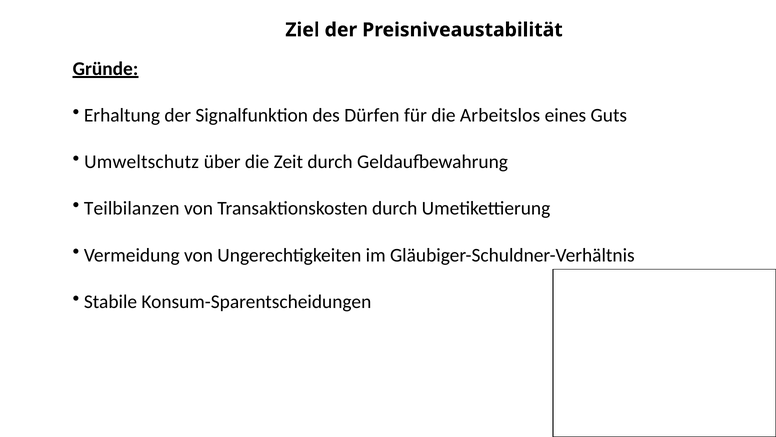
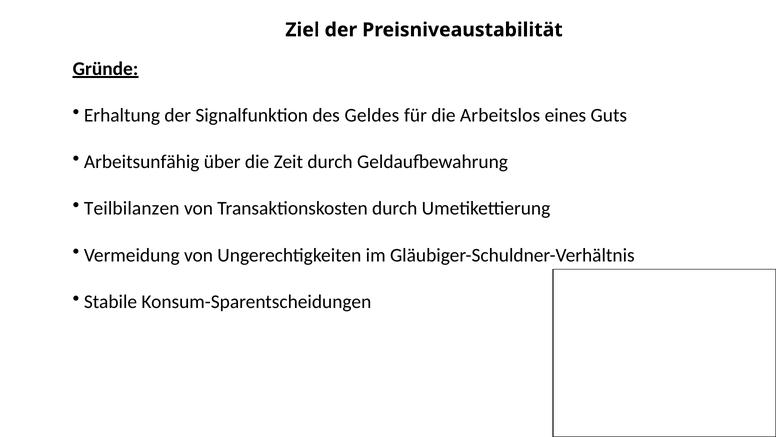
Dürfen: Dürfen -> Geldes (372, 115)
Umweltschutz: Umweltschutz -> Arbeitsunfähig (142, 162)
